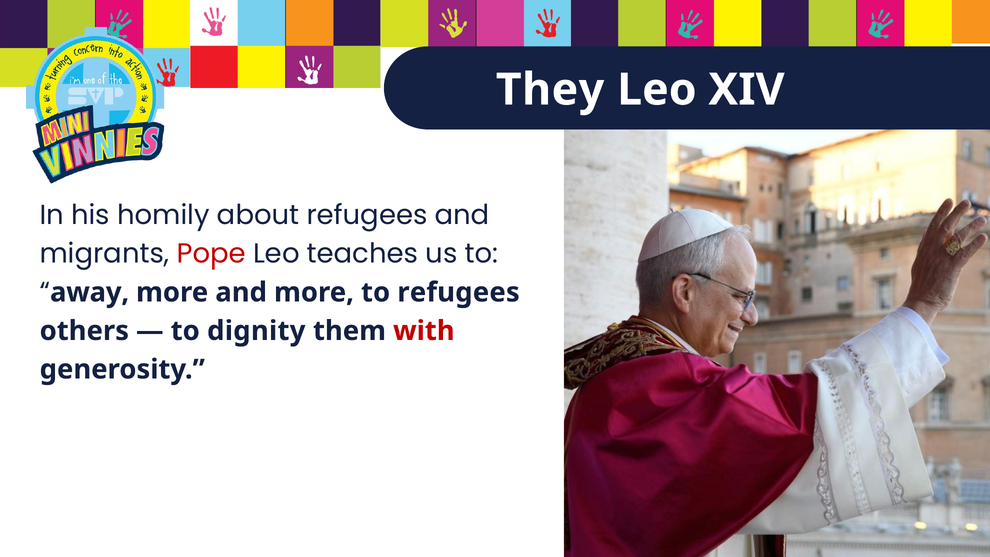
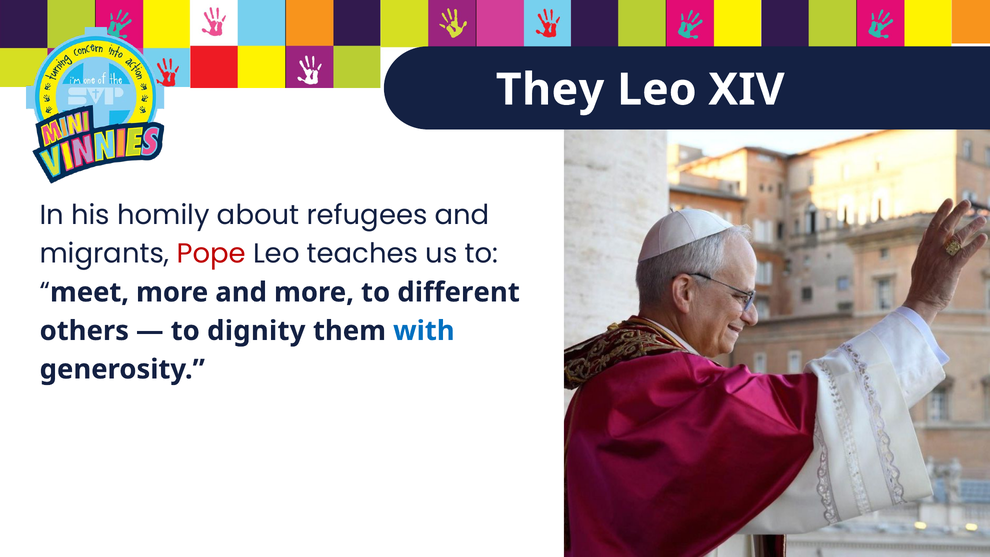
away: away -> meet (90, 292)
to refugees: refugees -> different (459, 292)
with colour: red -> blue (424, 331)
